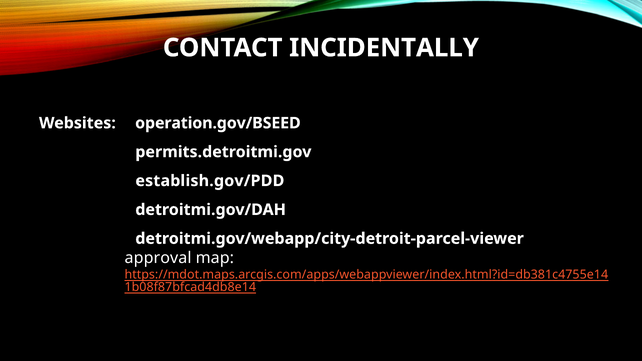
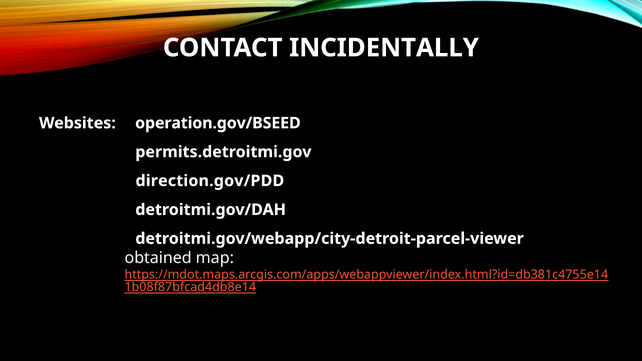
establish.gov/PDD: establish.gov/PDD -> direction.gov/PDD (210, 181)
approval: approval -> obtained (158, 258)
